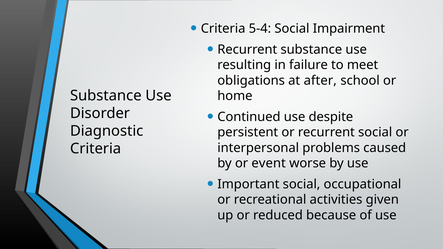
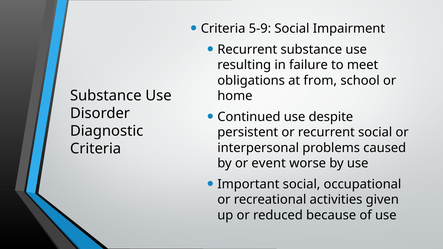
5-4: 5-4 -> 5-9 (260, 29)
after: after -> from (320, 81)
